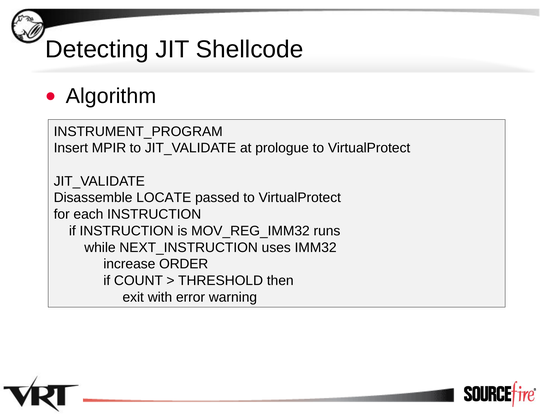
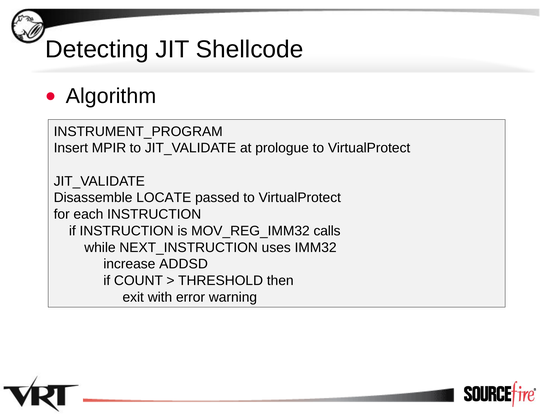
runs: runs -> calls (327, 230)
ORDER: ORDER -> ADDSD (184, 264)
